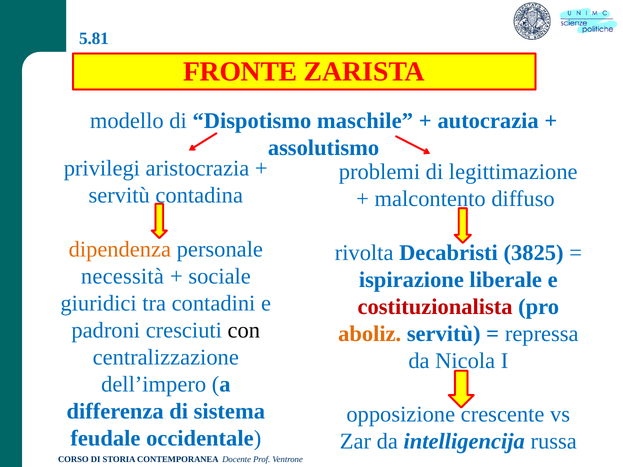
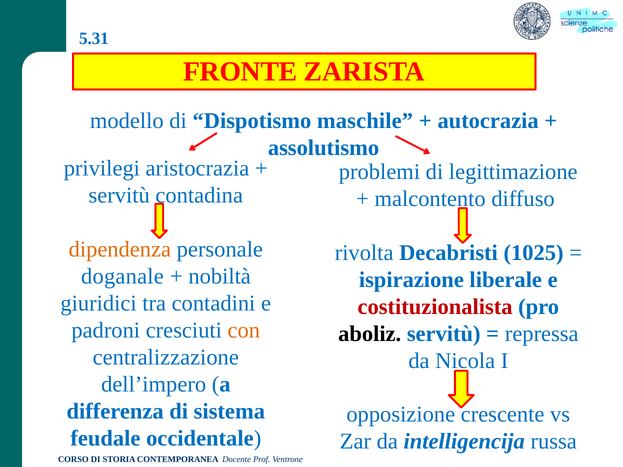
5.81: 5.81 -> 5.31 (94, 38)
3825: 3825 -> 1025 (534, 253)
necessità: necessità -> doganale (122, 277)
sociale: sociale -> nobiltà (220, 277)
con colour: black -> orange (244, 330)
aboliz colour: orange -> black (370, 334)
